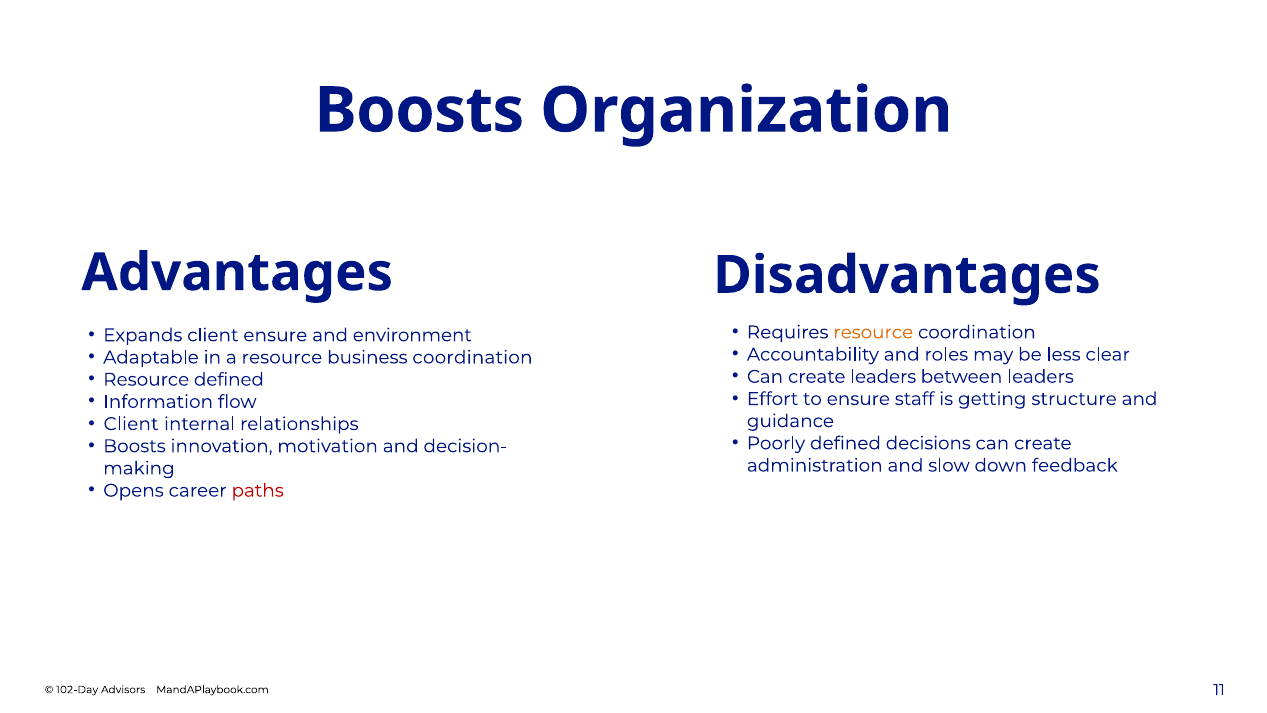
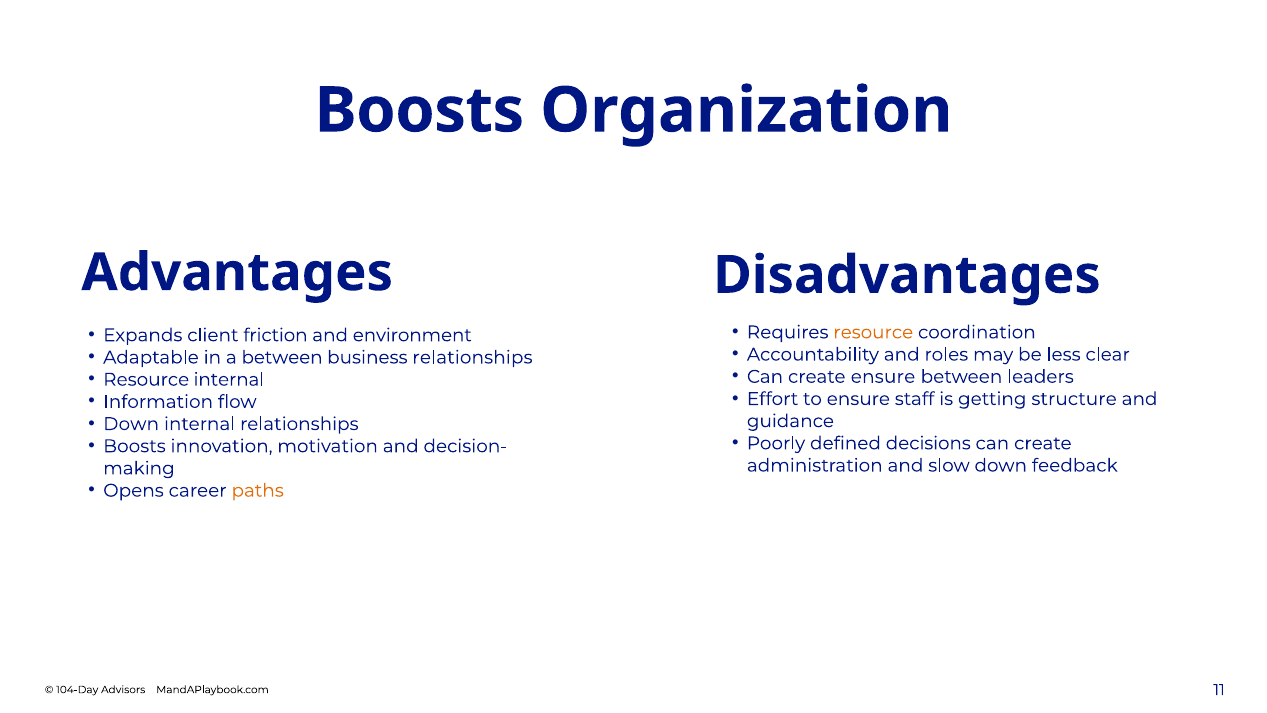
client ensure: ensure -> friction (275, 335)
a resource: resource -> between (282, 357)
business coordination: coordination -> relationships (472, 357)
create leaders: leaders -> ensure (883, 377)
Resource defined: defined -> internal (229, 379)
Client: Client -> Down (131, 424)
paths colour: red -> orange (258, 490)
102-Day: 102-Day -> 104-Day (77, 689)
